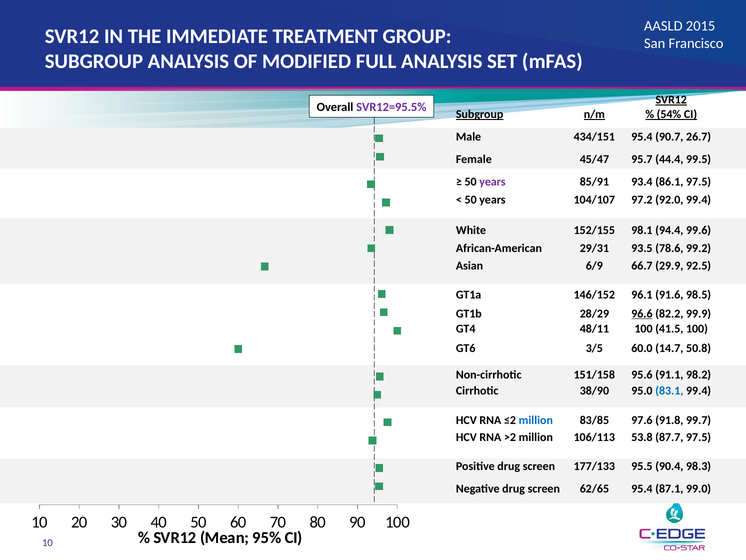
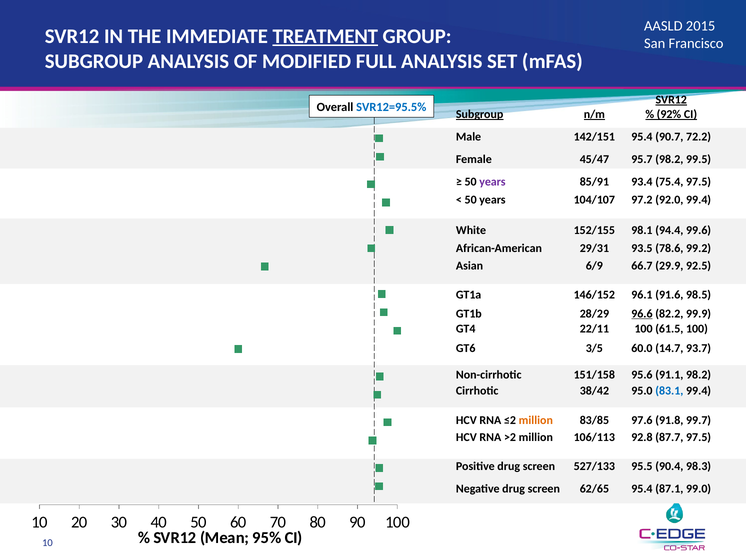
TREATMENT underline: none -> present (325, 36)
SVR12=95.5% colour: purple -> blue (391, 107)
54%: 54% -> 92% (669, 114)
434/151: 434/151 -> 142/151 (594, 137)
26.7: 26.7 -> 72.2 (699, 137)
95.7 44.4: 44.4 -> 98.2 (669, 159)
86.1: 86.1 -> 75.4 (669, 182)
48/11: 48/11 -> 22/11 (594, 328)
41.5: 41.5 -> 61.5 (669, 328)
50.8: 50.8 -> 93.7 (699, 348)
38/90: 38/90 -> 38/42 (594, 391)
million colour: blue -> orange (536, 420)
53.8: 53.8 -> 92.8 (642, 437)
177/133: 177/133 -> 527/133 (594, 466)
